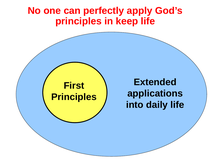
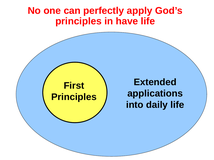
keep: keep -> have (127, 21)
